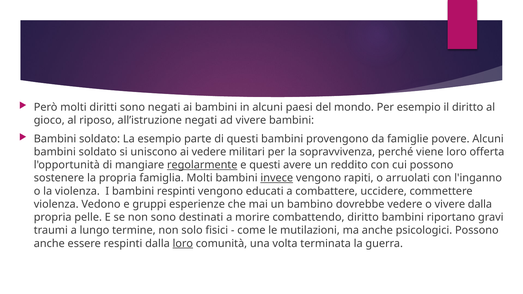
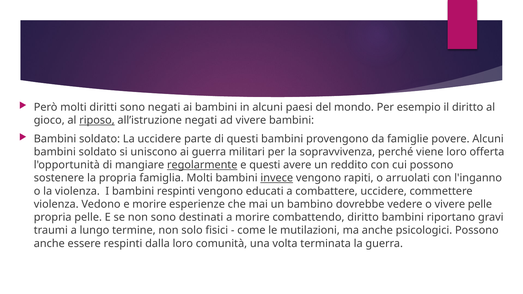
riposo underline: none -> present (97, 120)
La esempio: esempio -> uccidere (159, 139)
ai vedere: vedere -> guerra (209, 152)
e gruppi: gruppi -> morire (149, 204)
vivere dalla: dalla -> pelle (480, 204)
loro underline: present -> none (183, 244)
